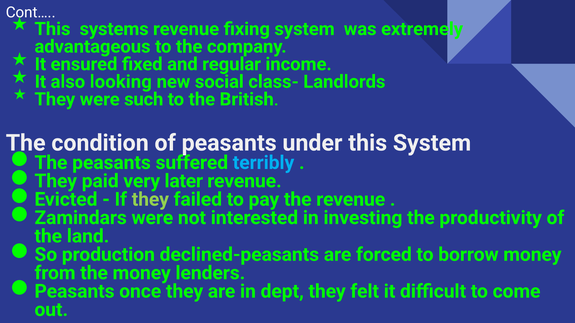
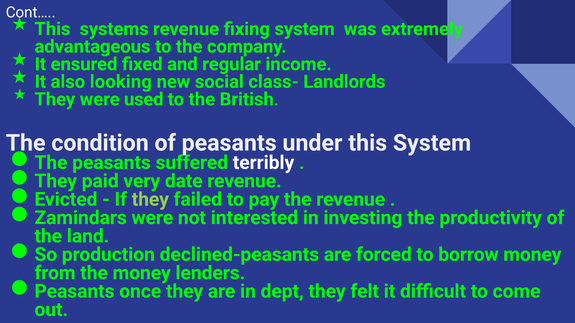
such: such -> used (144, 99)
terribly colour: light blue -> white (264, 163)
later: later -> date (184, 181)
